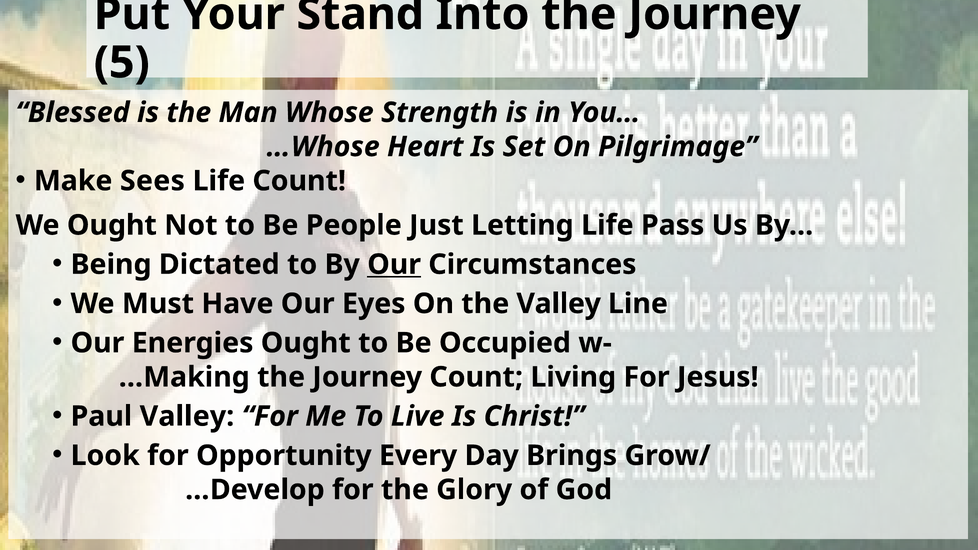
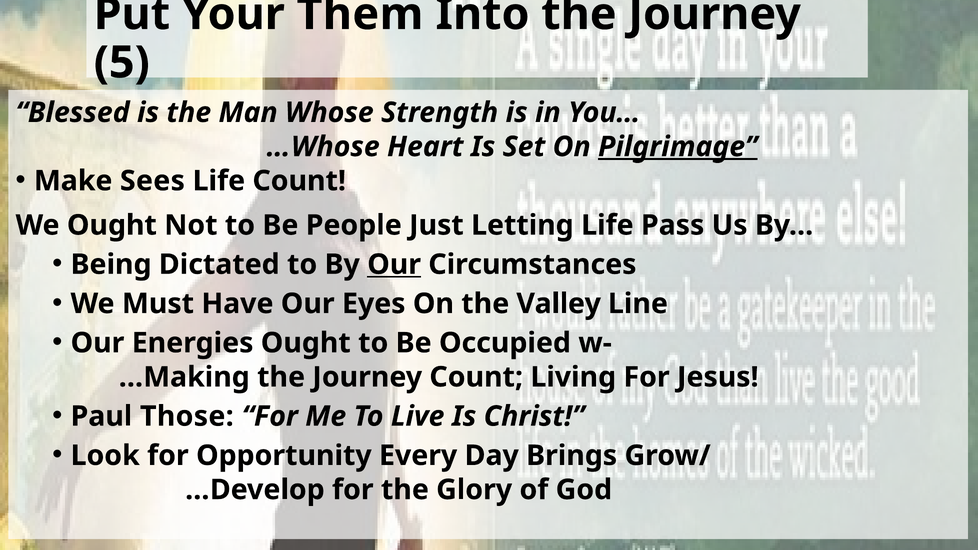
Stand: Stand -> Them (360, 14)
Pilgrimage underline: none -> present (678, 147)
Paul Valley: Valley -> Those (187, 416)
